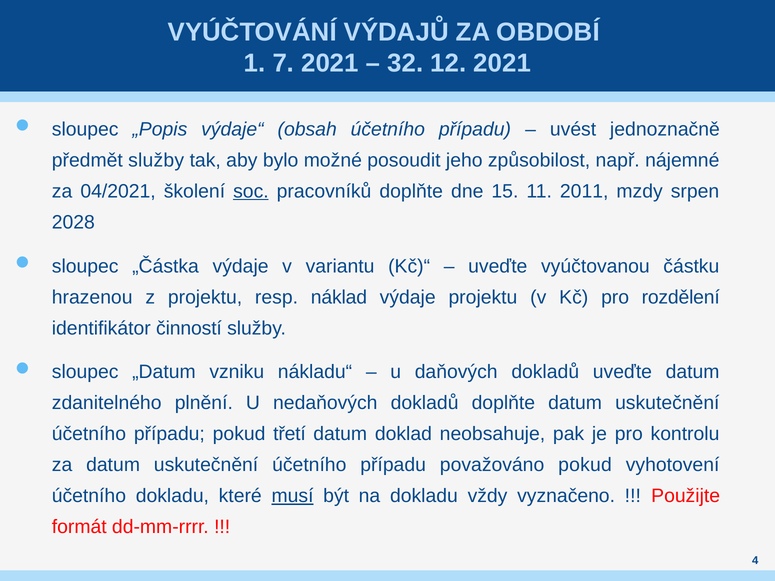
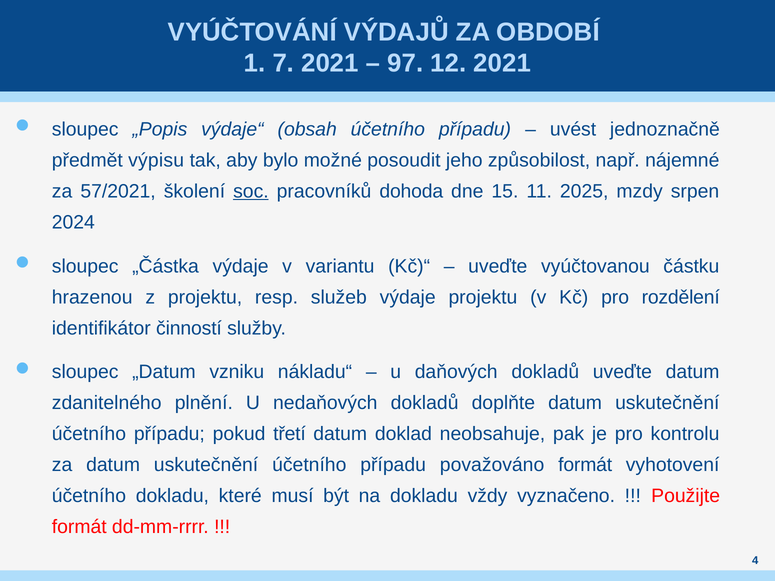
32: 32 -> 97 (405, 63)
předmět služby: služby -> výpisu (156, 160)
04/2021: 04/2021 -> 57/2021 (118, 191)
pracovníků doplňte: doplňte -> dohoda (411, 191)
2011: 2011 -> 2025 (584, 191)
2028: 2028 -> 2024 (73, 222)
náklad: náklad -> služeb (339, 297)
považováno pokud: pokud -> formát (585, 465)
musí underline: present -> none (293, 496)
